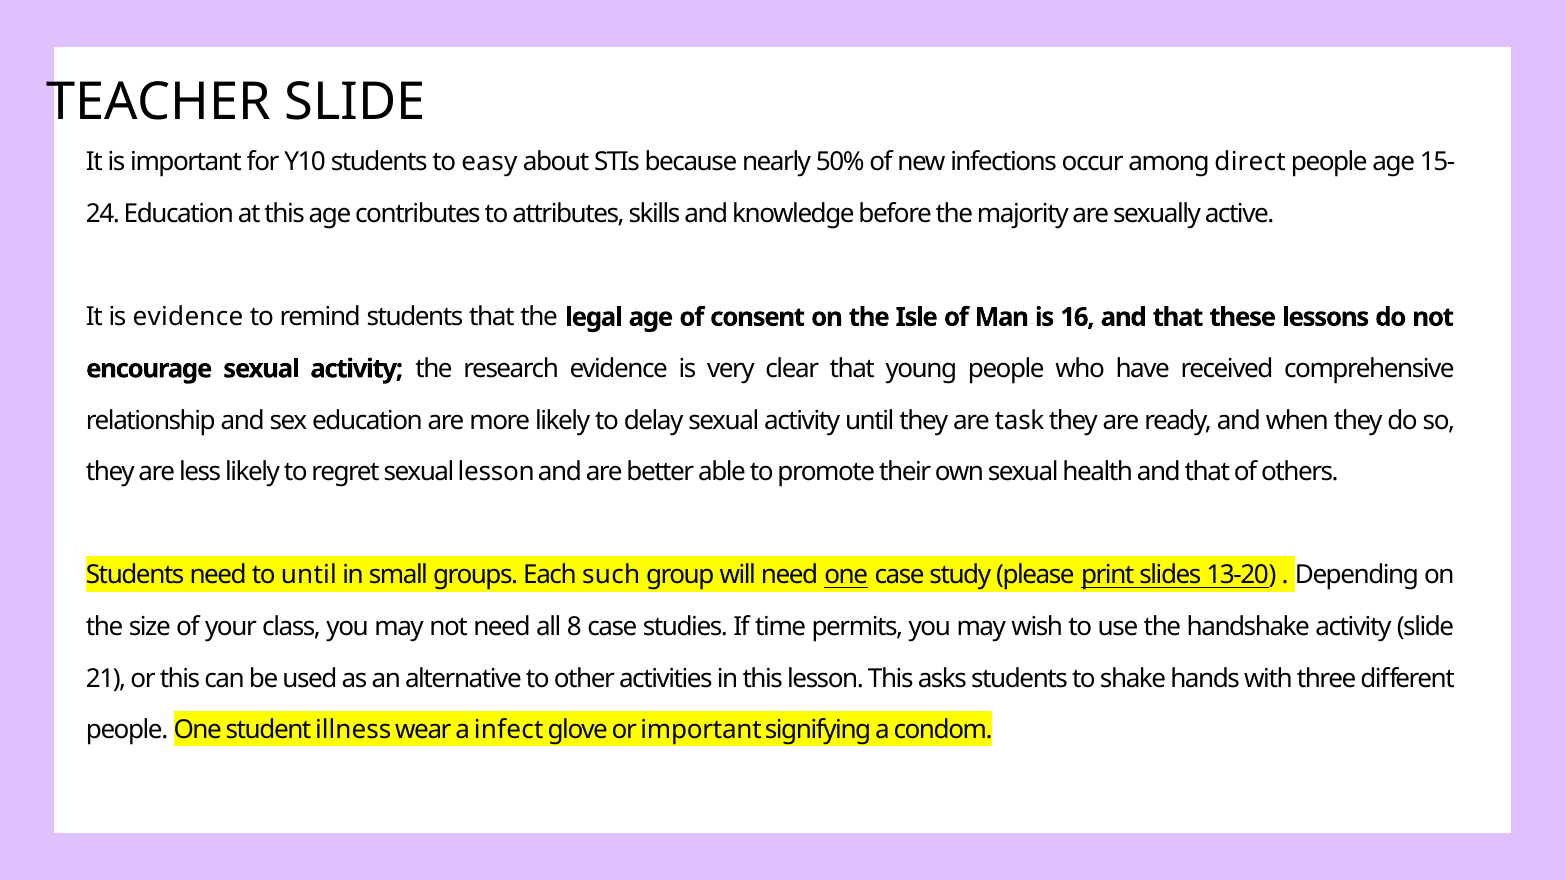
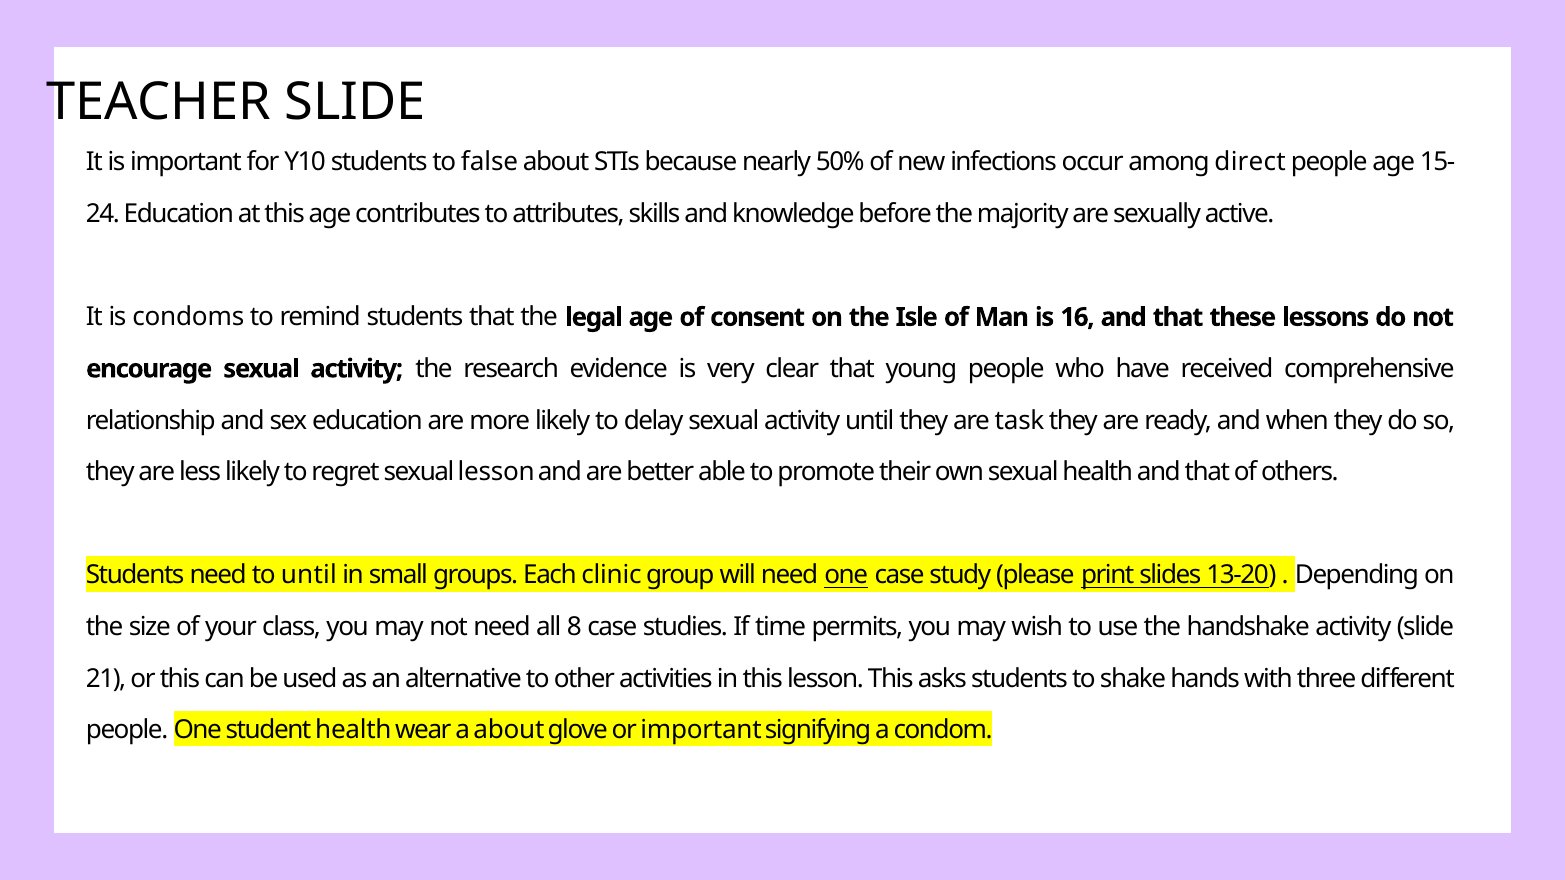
easy: easy -> false (490, 162)
is evidence: evidence -> condoms (188, 317)
such: such -> clinic (611, 575)
student illness: illness -> health (353, 730)
a infect: infect -> about (509, 730)
